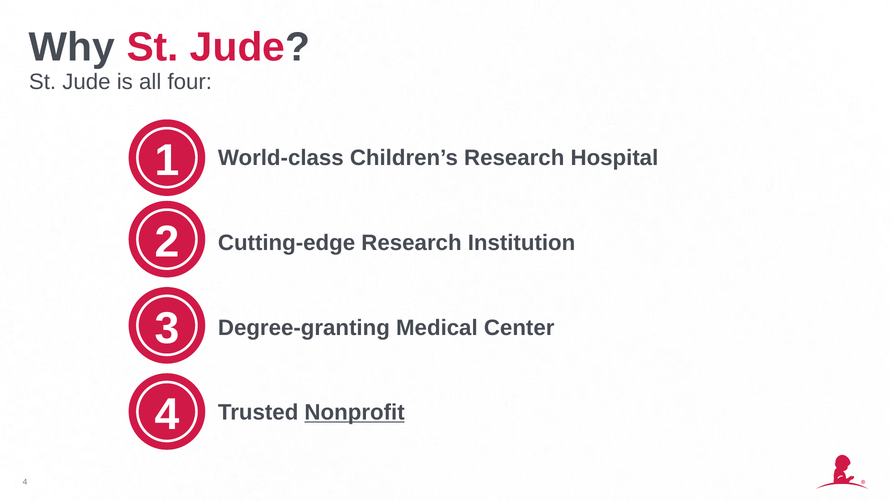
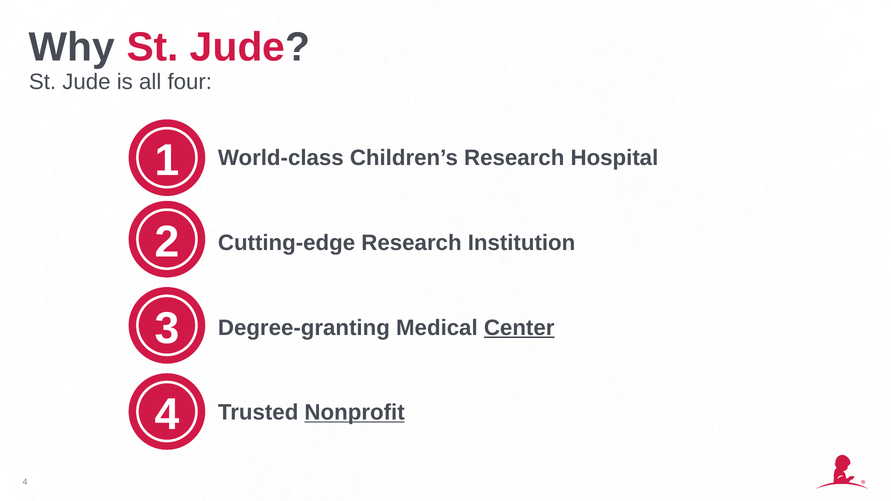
Center underline: none -> present (519, 328)
